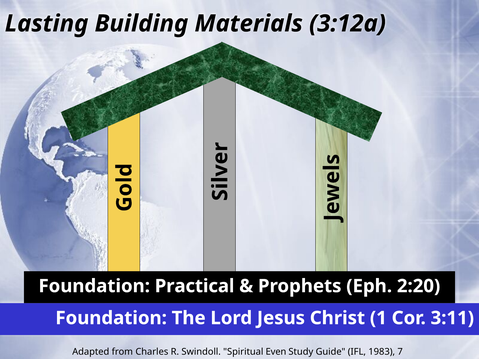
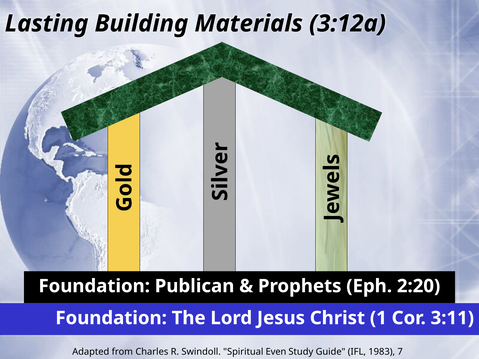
Practical: Practical -> Publican (195, 286)
